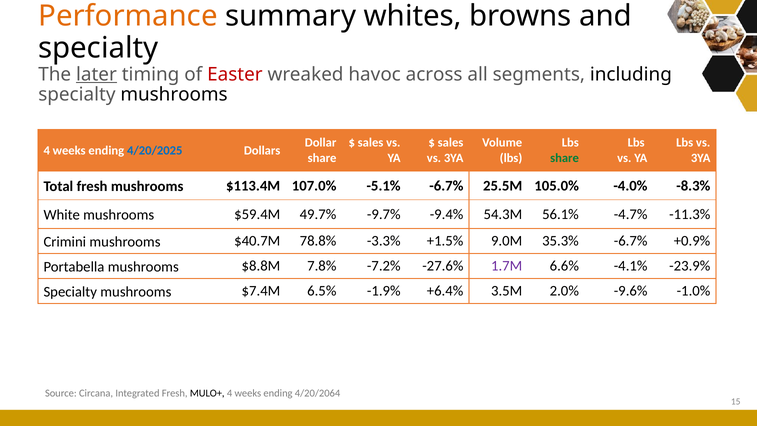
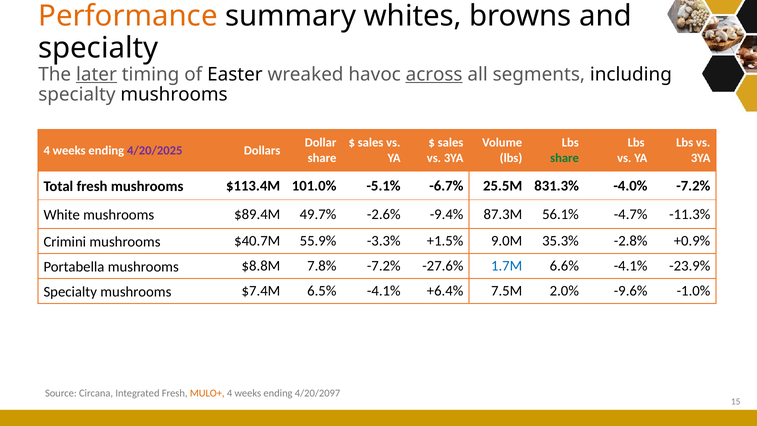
Easter colour: red -> black (235, 74)
across underline: none -> present (434, 74)
4/20/2025 colour: blue -> purple (155, 150)
107.0%: 107.0% -> 101.0% (314, 186)
105.0%: 105.0% -> 831.3% (557, 186)
-4.0% -8.3%: -8.3% -> -7.2% (693, 186)
$59.4M: $59.4M -> $89.4M (257, 214)
-9.7%: -9.7% -> -2.6% (384, 214)
54.3M: 54.3M -> 87.3M (503, 214)
78.8%: 78.8% -> 55.9% (318, 241)
35.3% -6.7%: -6.7% -> -2.8% (631, 241)
1.7M colour: purple -> blue (507, 266)
6.5% -1.9%: -1.9% -> -4.1% (384, 291)
3.5M: 3.5M -> 7.5M (507, 291)
MULO+ colour: black -> orange (207, 393)
4/20/2064: 4/20/2064 -> 4/20/2097 (318, 393)
